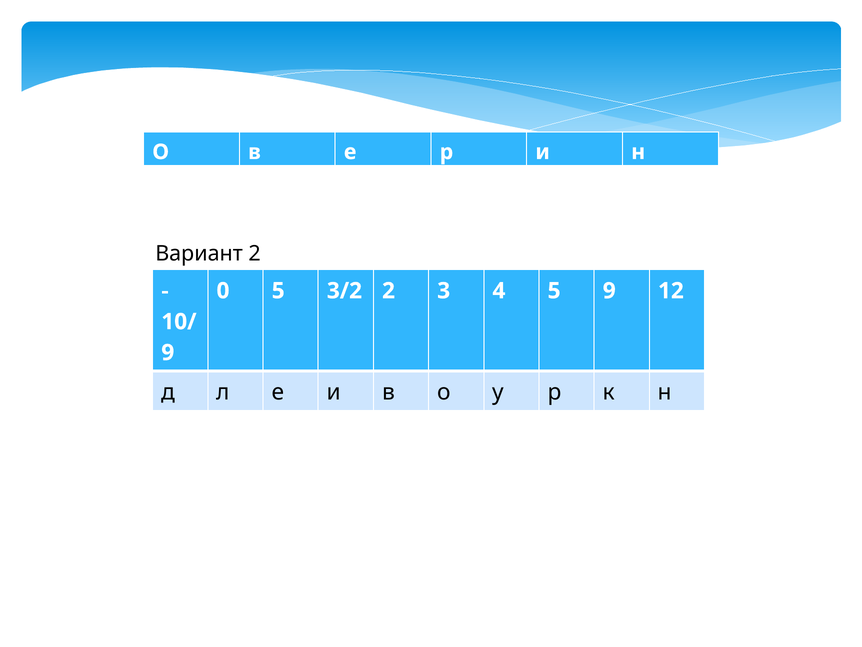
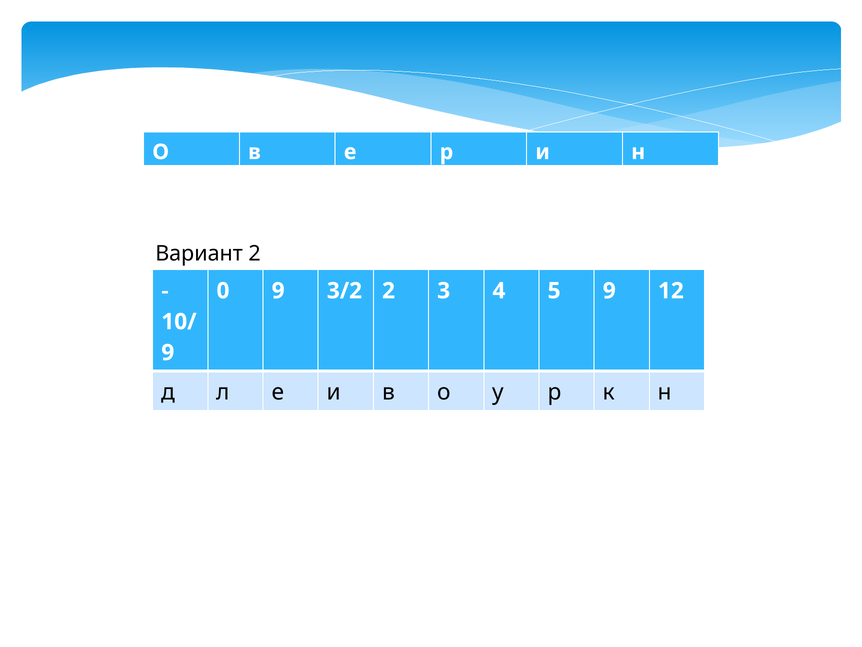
0 5: 5 -> 9 (278, 291)
